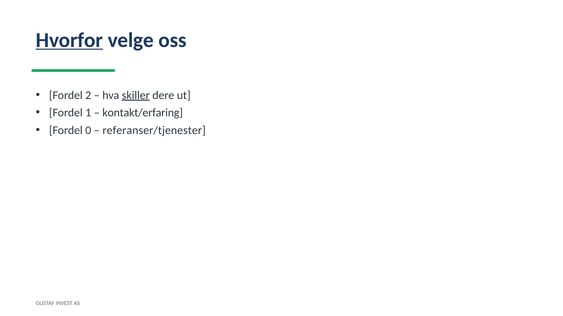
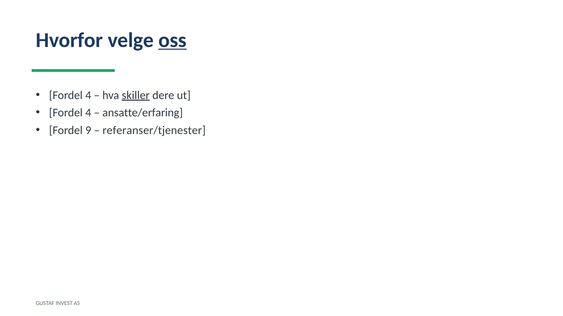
Hvorfor underline: present -> none (69, 40)
oss underline: none -> present (173, 40)
2: 2 -> 4 (88, 95)
1: 1 -> 4 (88, 113)
kontakt/erfaring: kontakt/erfaring -> ansatte/erfaring (143, 113)
0: 0 -> 9 (88, 131)
